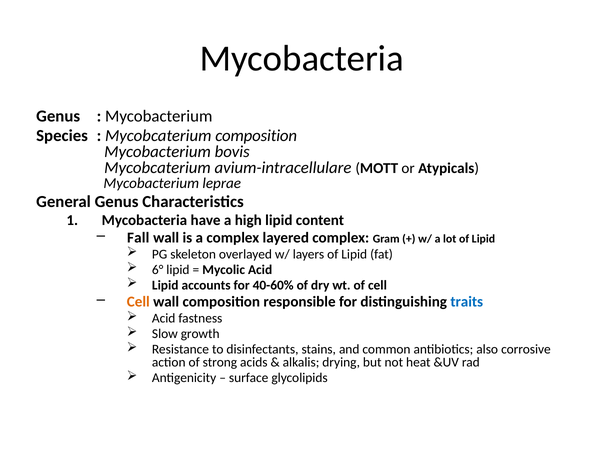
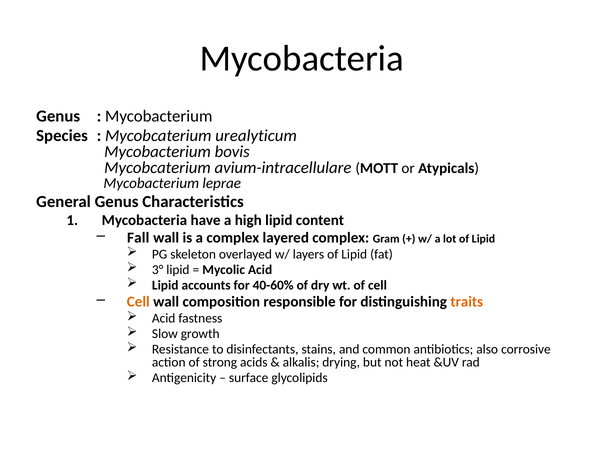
Mycobcaterium composition: composition -> urealyticum (256, 136)
6°: 6° -> 3° (158, 270)
traits colour: blue -> orange (467, 302)
